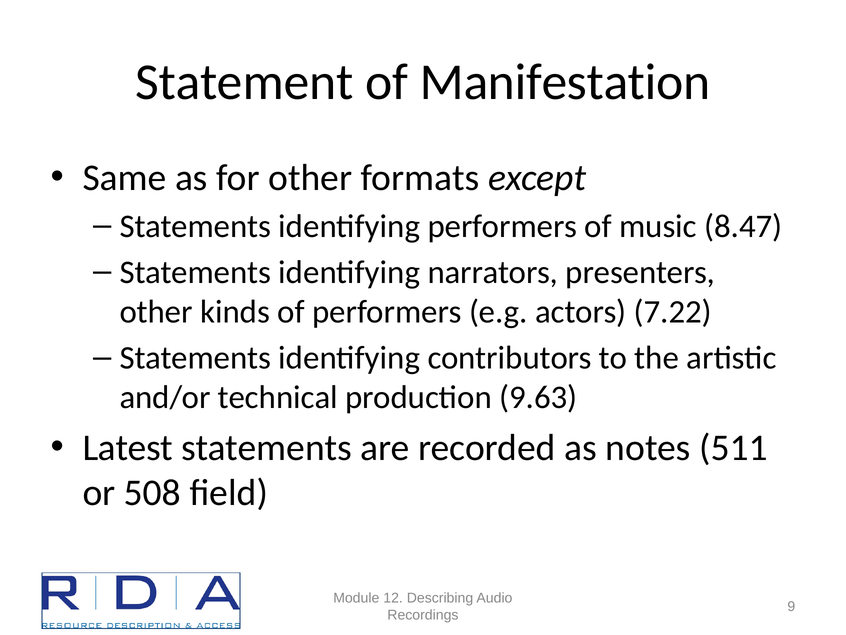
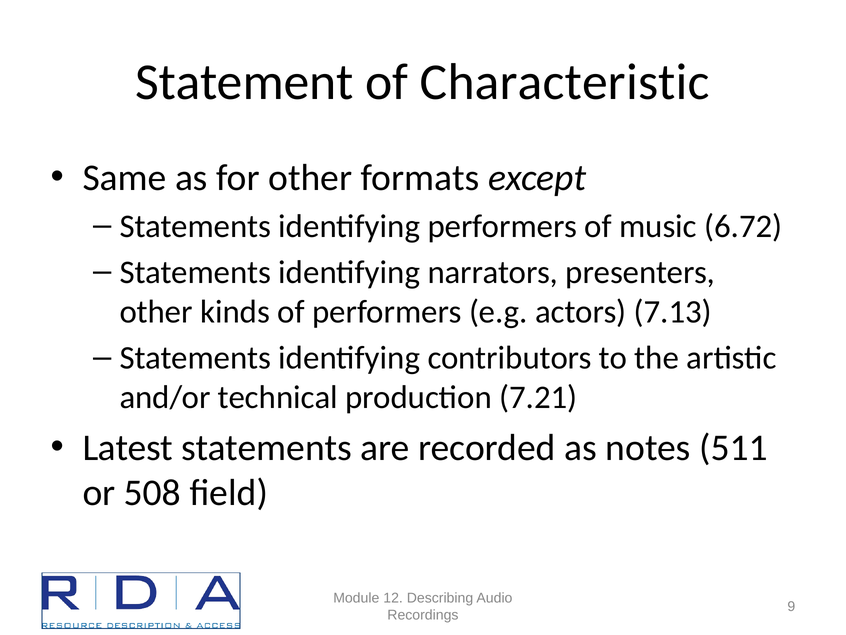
Manifestation: Manifestation -> Characteristic (565, 82)
8.47: 8.47 -> 6.72 (743, 226)
7.22: 7.22 -> 7.13 (673, 312)
9.63: 9.63 -> 7.21 (538, 397)
